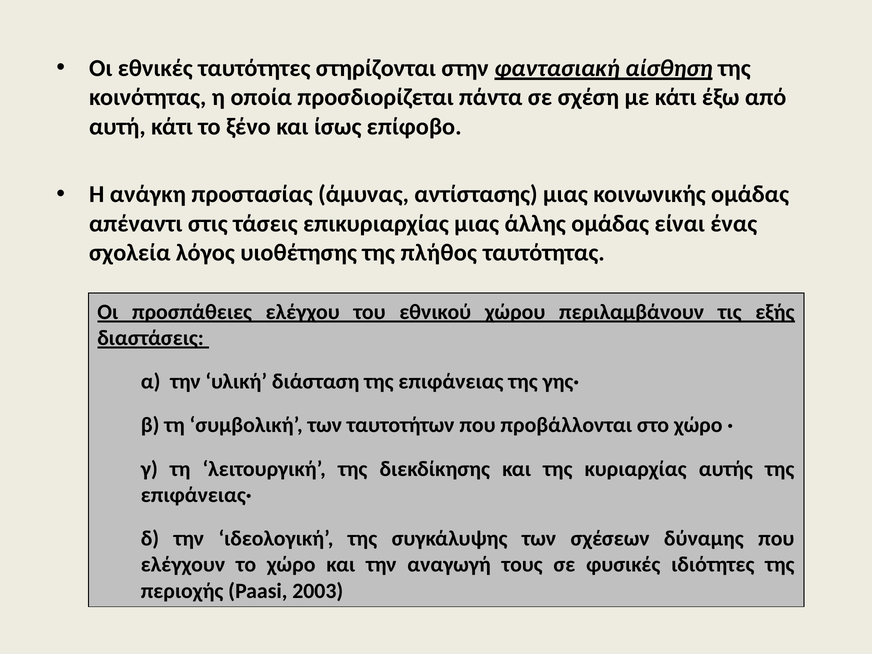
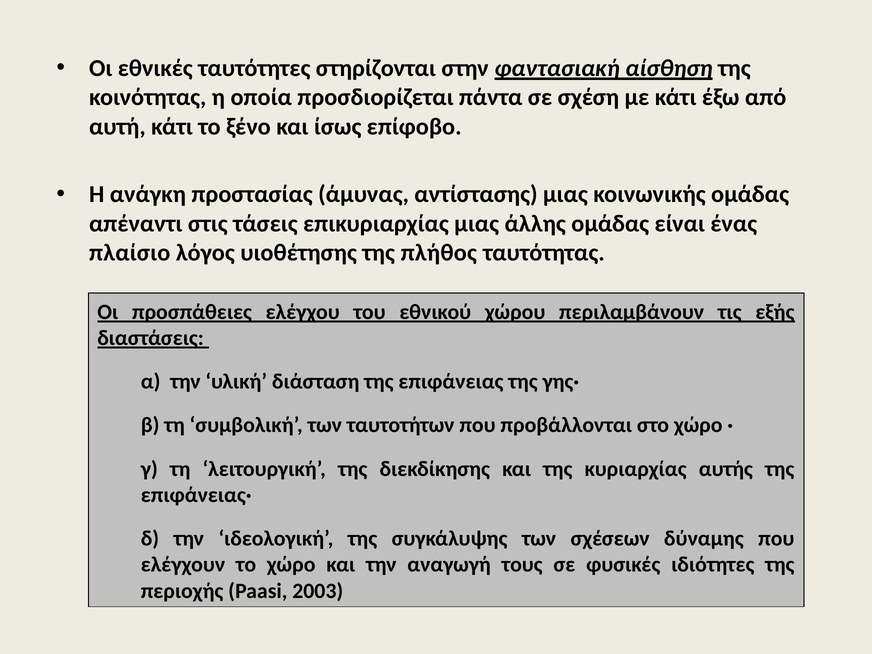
σχολεία: σχολεία -> πλαίσιο (130, 253)
